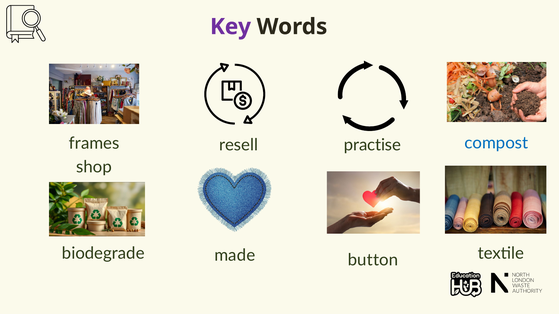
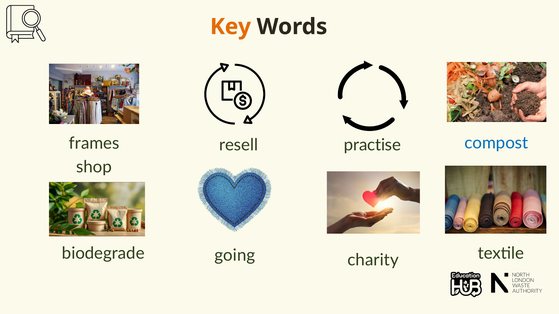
Key colour: purple -> orange (230, 27)
made: made -> going (235, 256)
button: button -> charity (373, 260)
